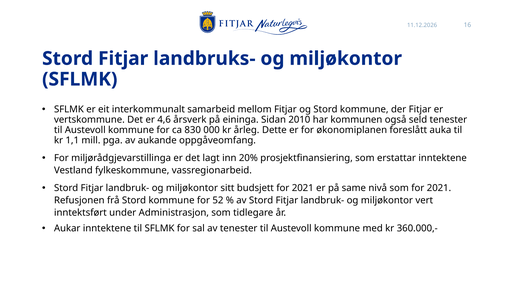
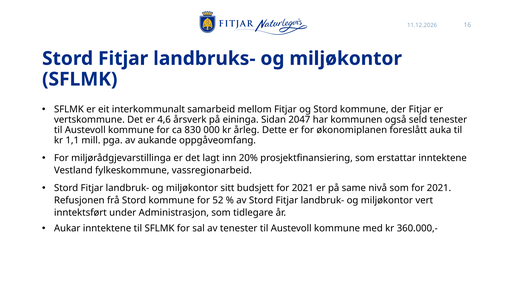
2010: 2010 -> 2047 (299, 120)
